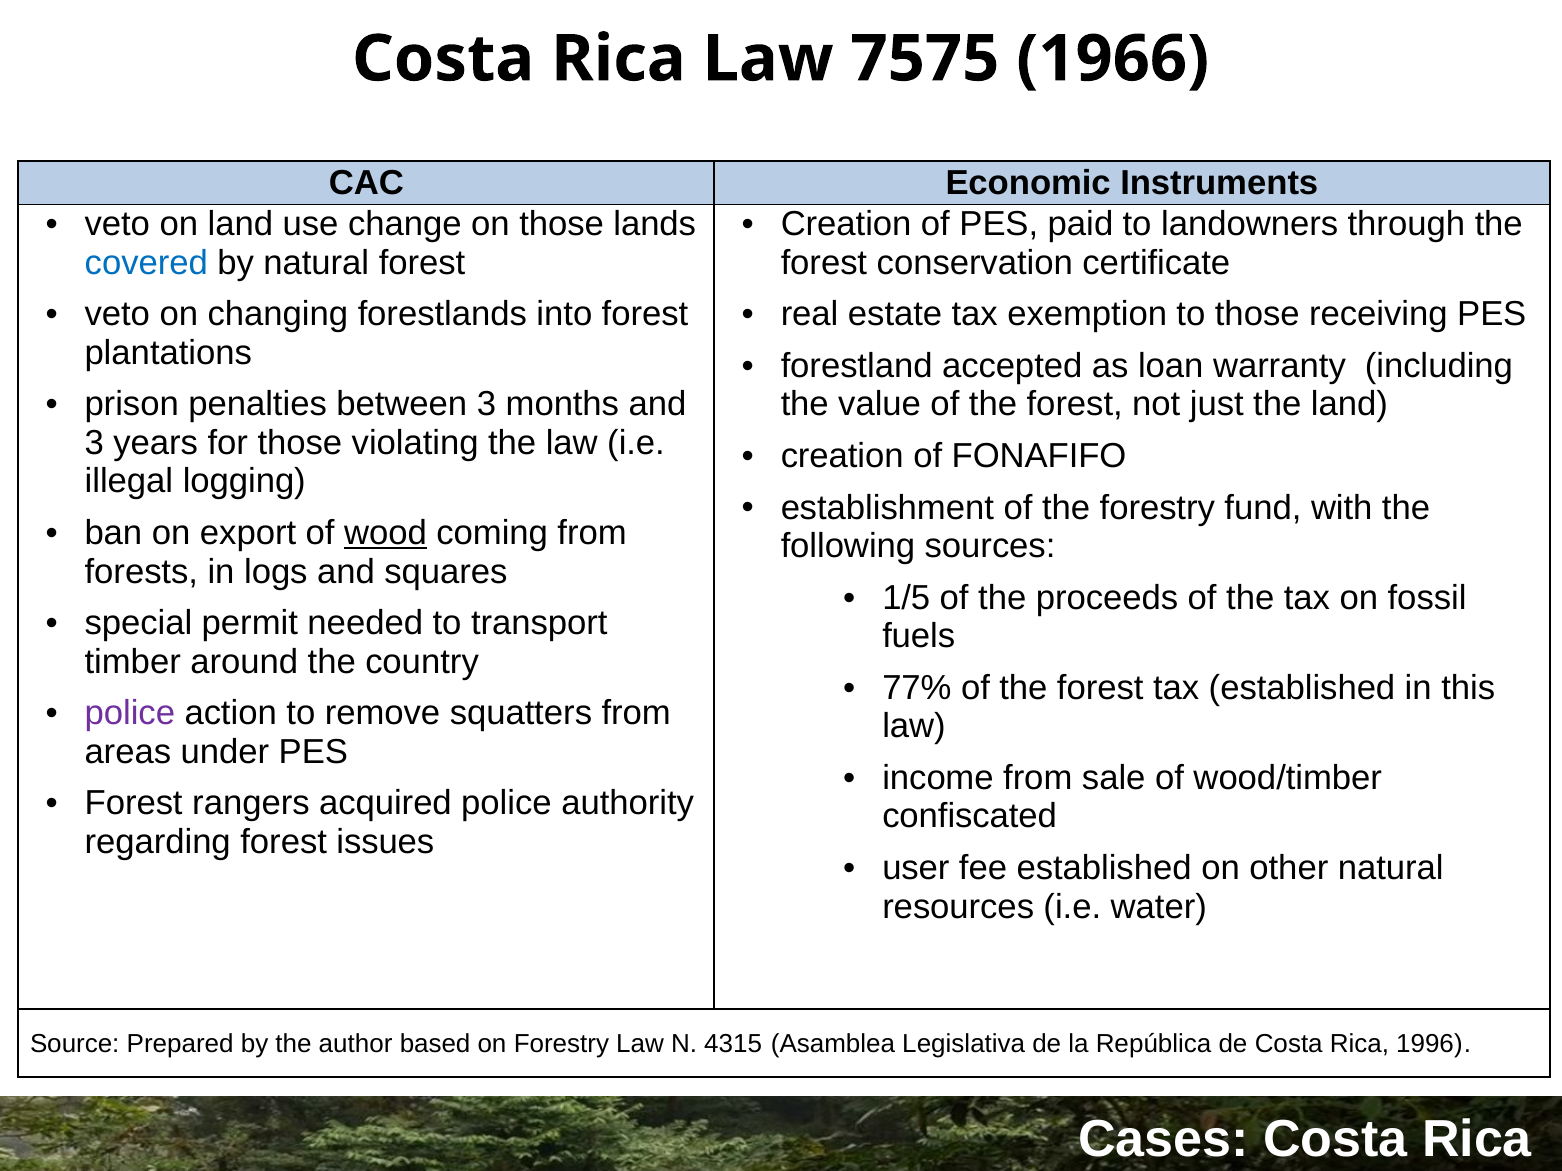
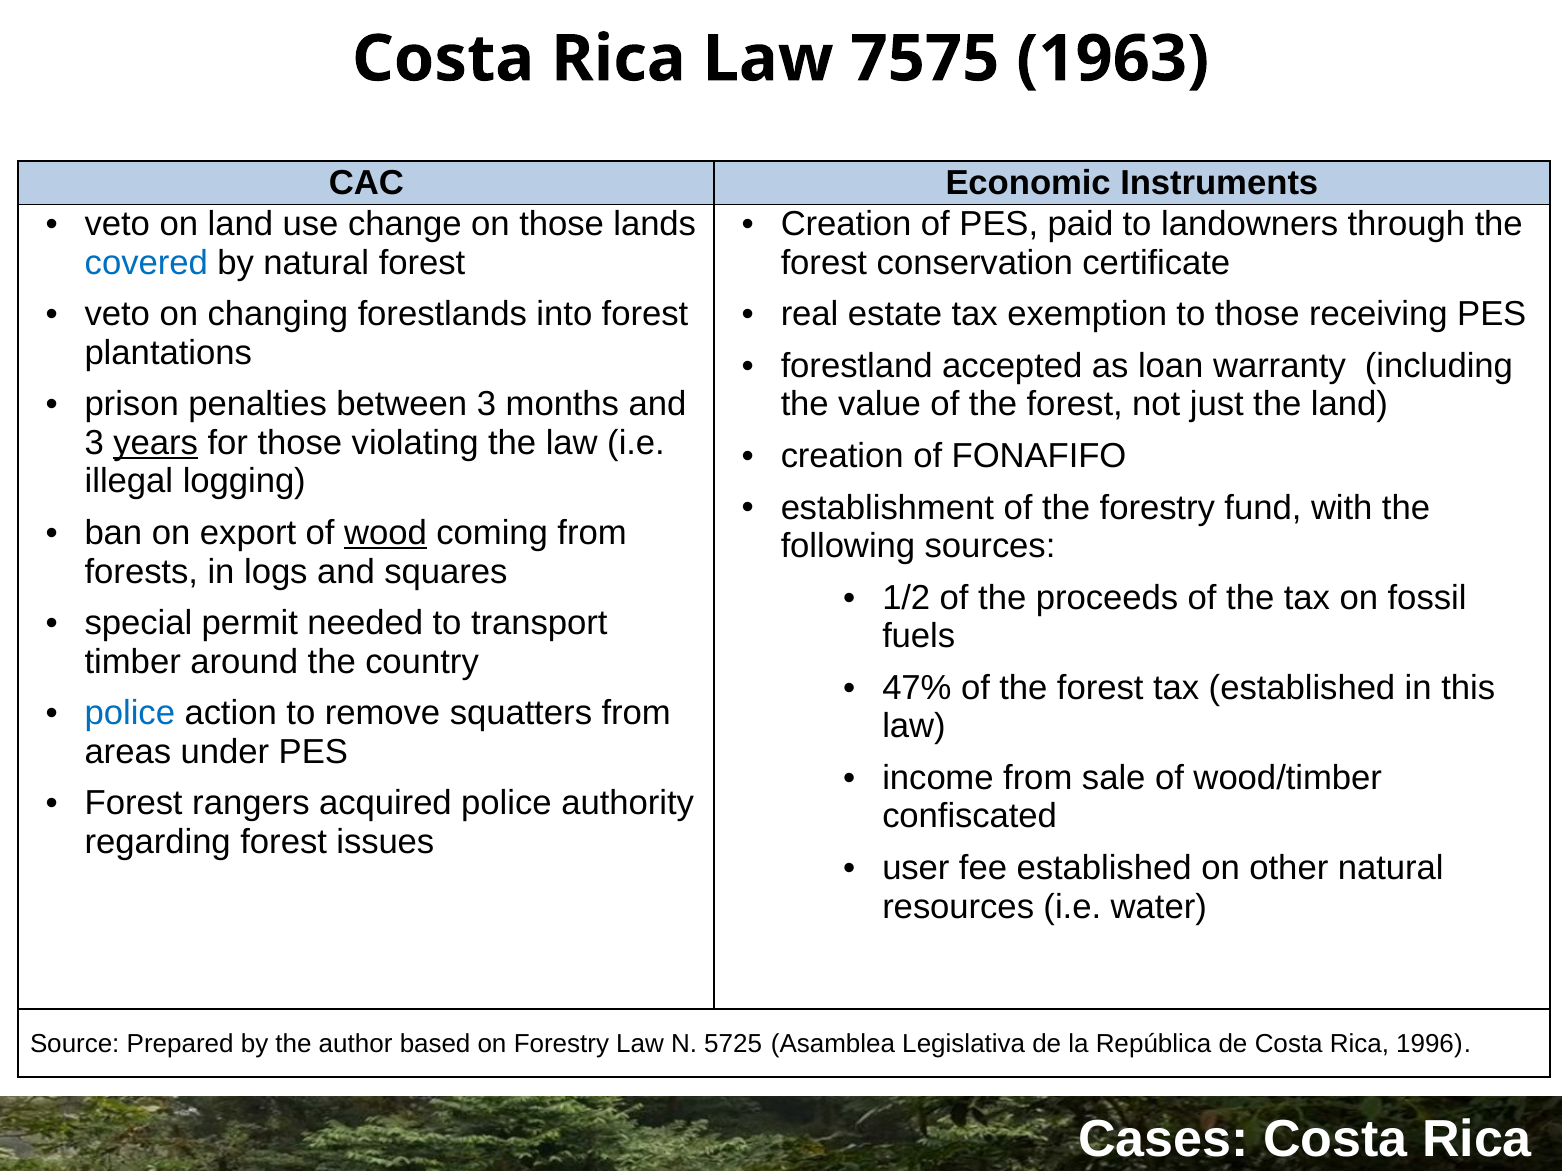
1966: 1966 -> 1963 (1113, 59)
years underline: none -> present (156, 443)
1/5: 1/5 -> 1/2 (906, 598)
77%: 77% -> 47% (917, 688)
police colour: purple -> blue (130, 714)
4315: 4315 -> 5725 (733, 1044)
